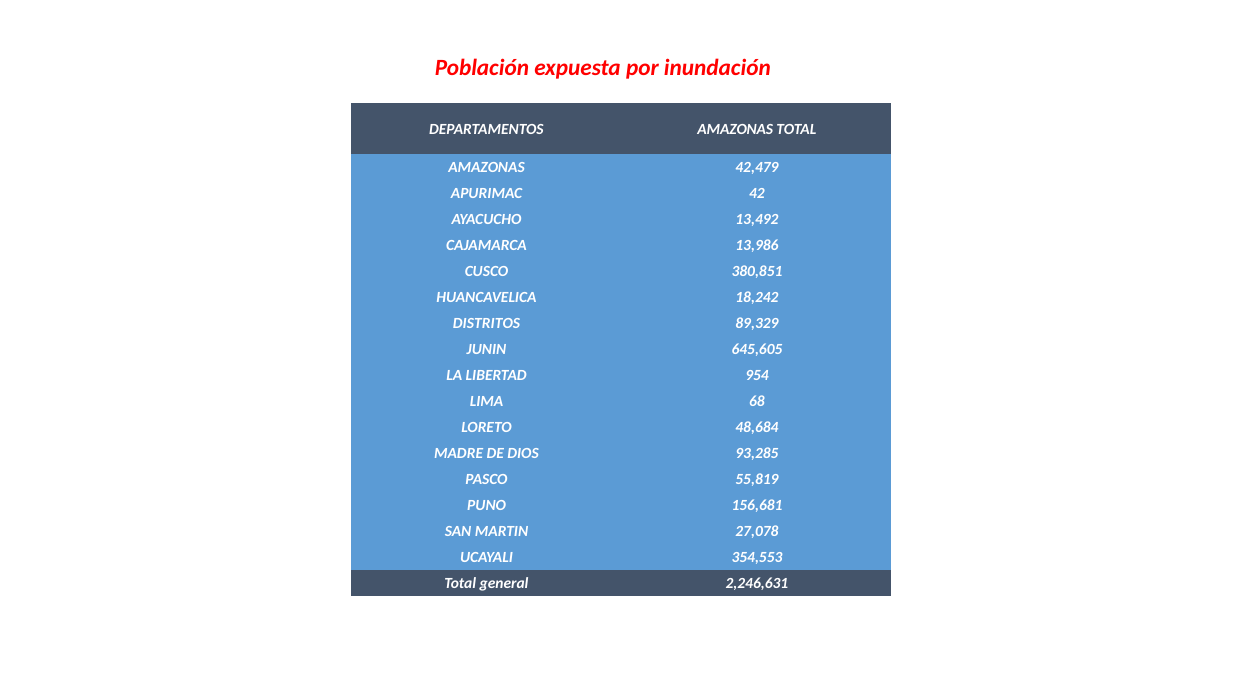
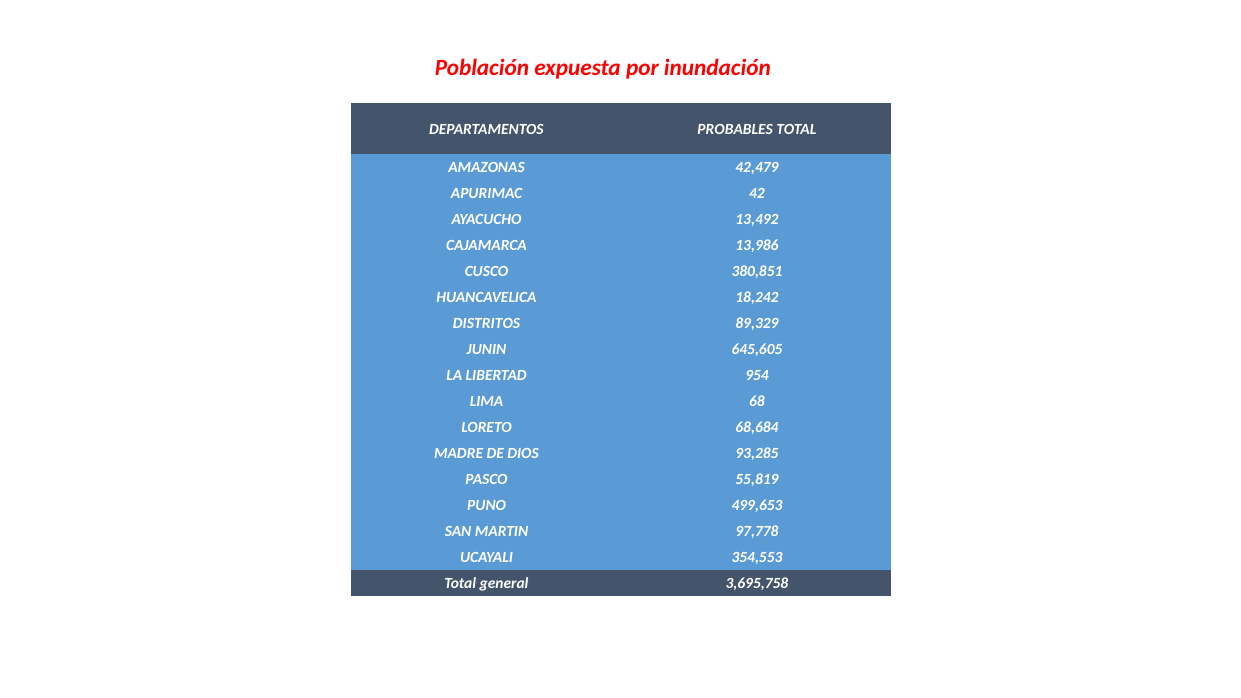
DEPARTAMENTOS AMAZONAS: AMAZONAS -> PROBABLES (735, 129)
48,684: 48,684 -> 68,684 (757, 428)
156,681: 156,681 -> 499,653 (757, 505)
27,078: 27,078 -> 97,778 (757, 531)
2,246,631: 2,246,631 -> 3,695,758 (757, 583)
